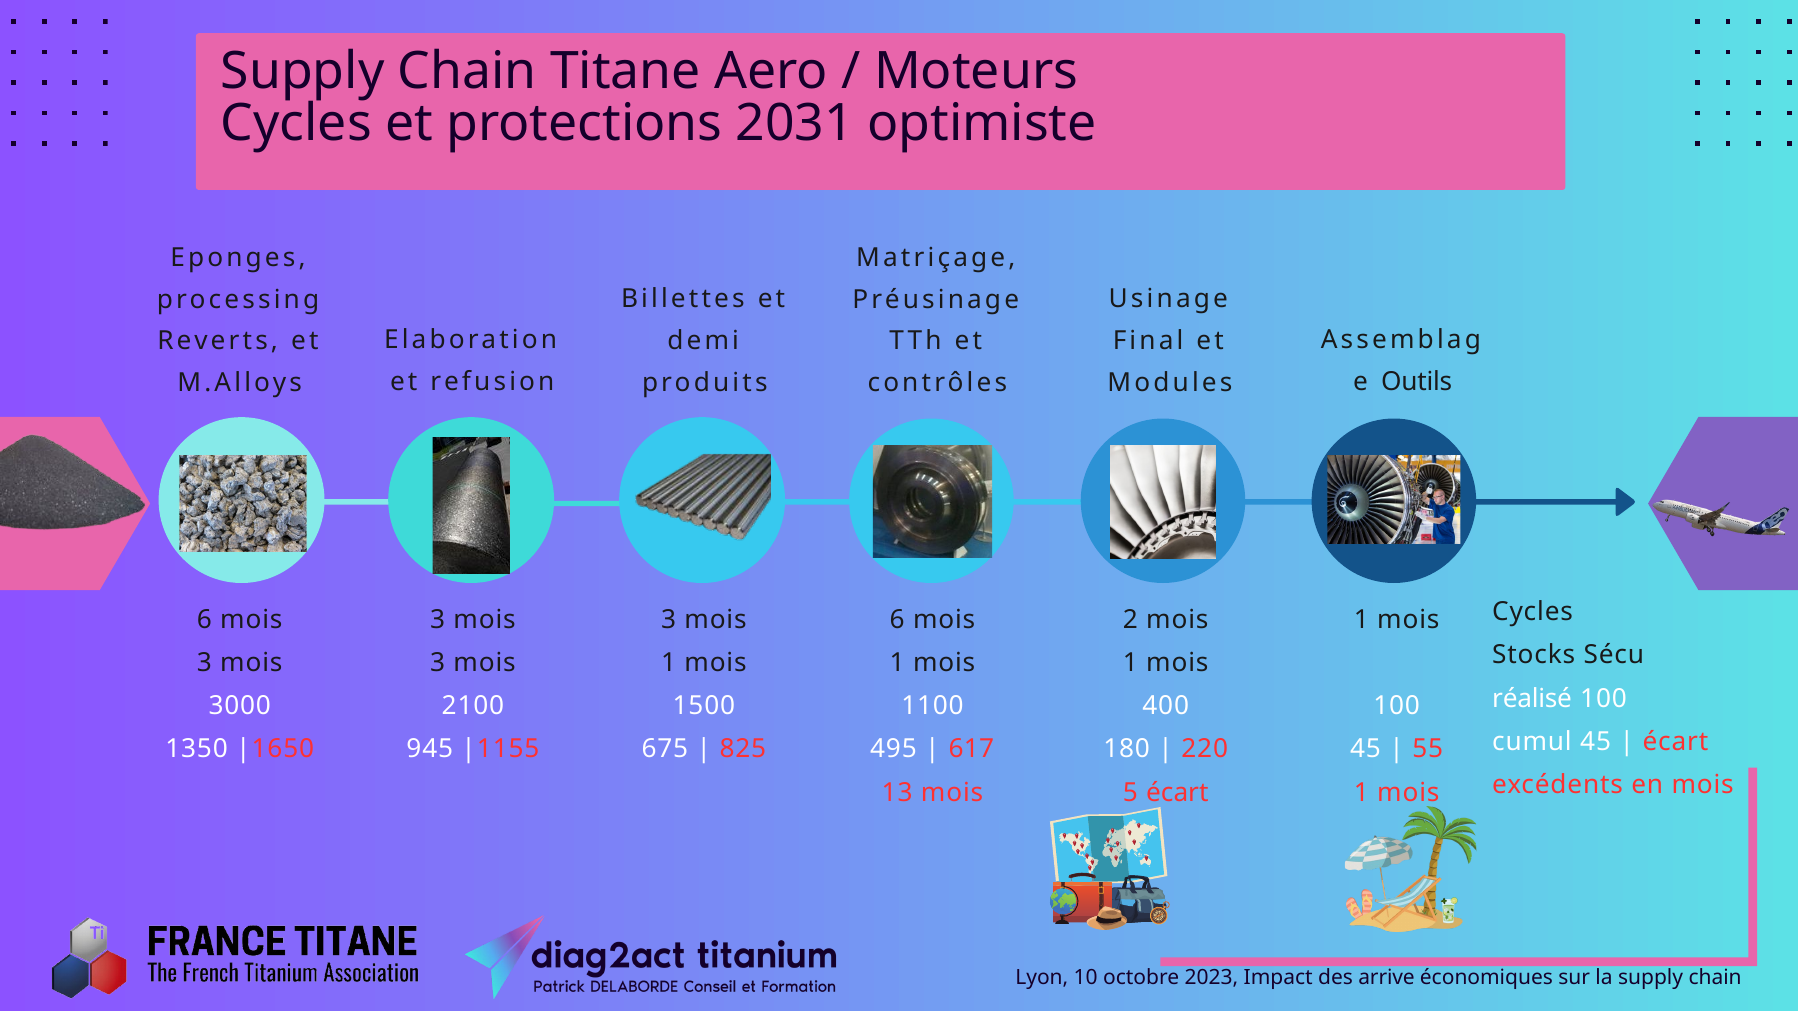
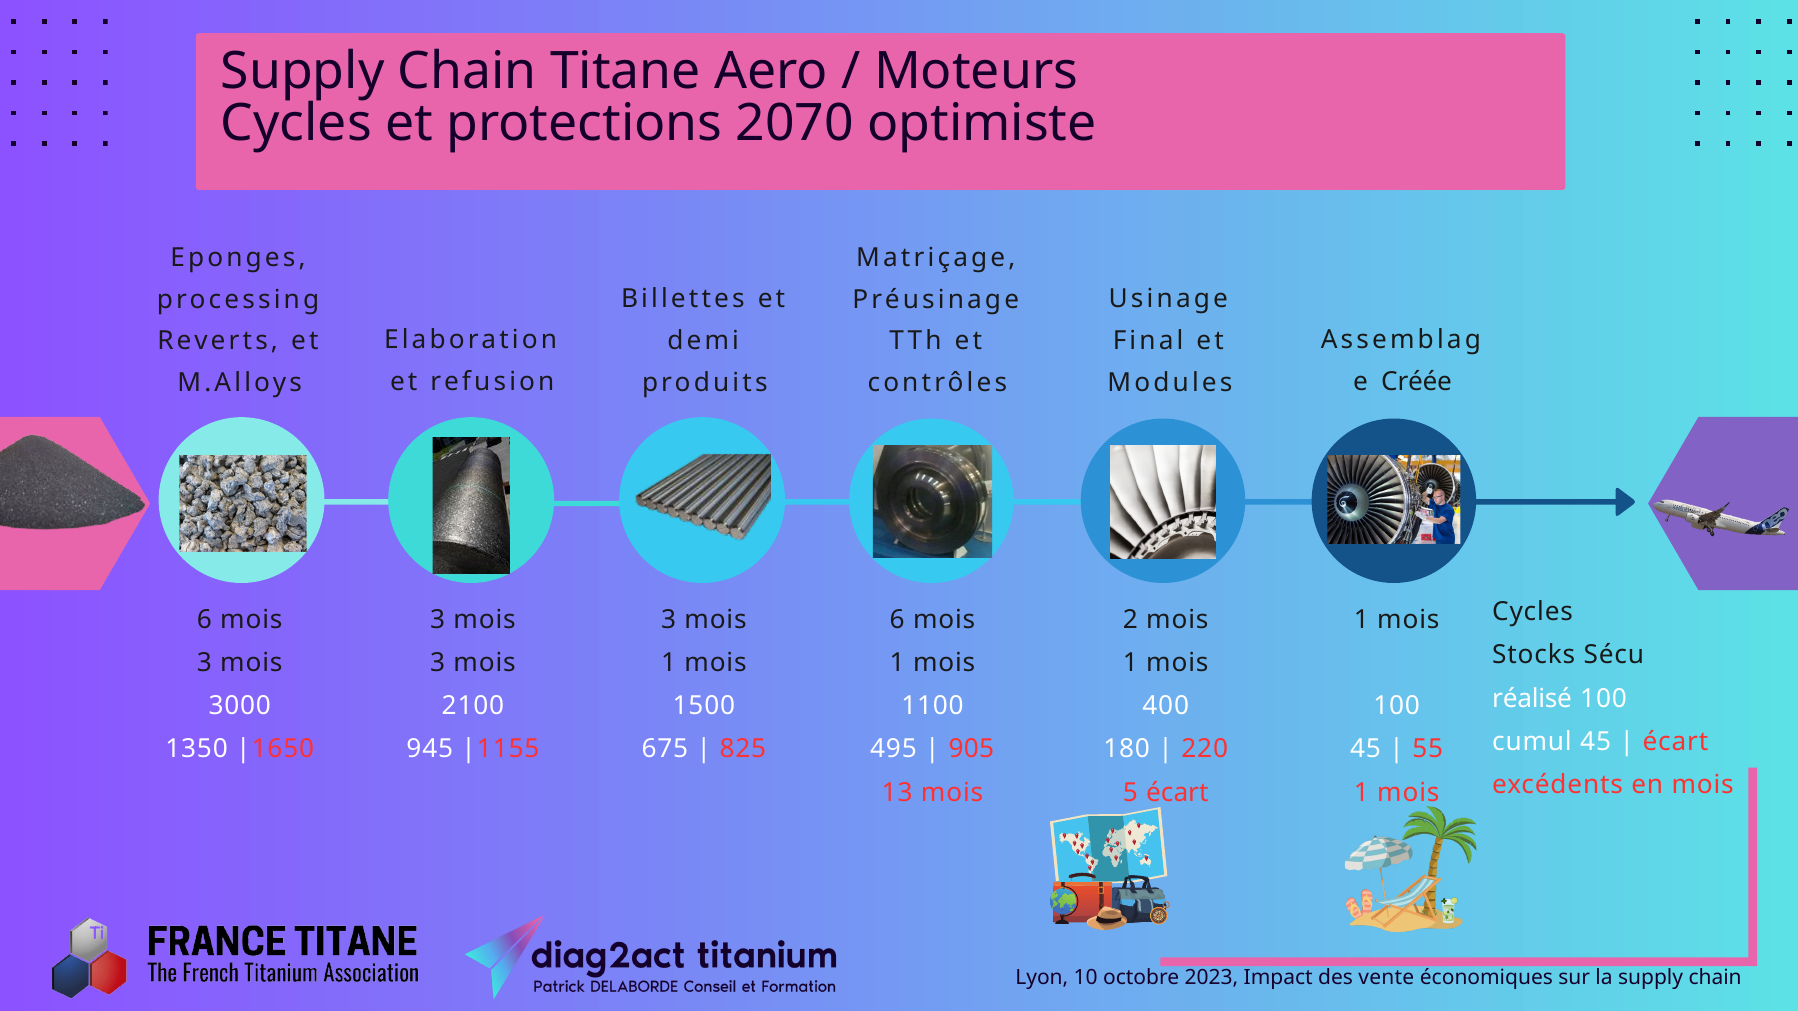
2031: 2031 -> 2070 (795, 123)
Outils: Outils -> Créée (1417, 382)
617: 617 -> 905 (971, 749)
arrive: arrive -> vente (1386, 978)
